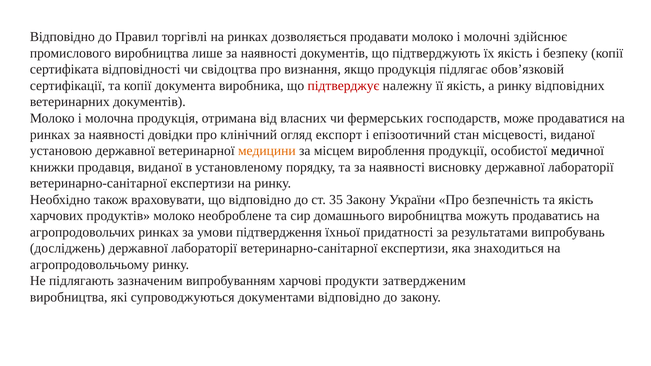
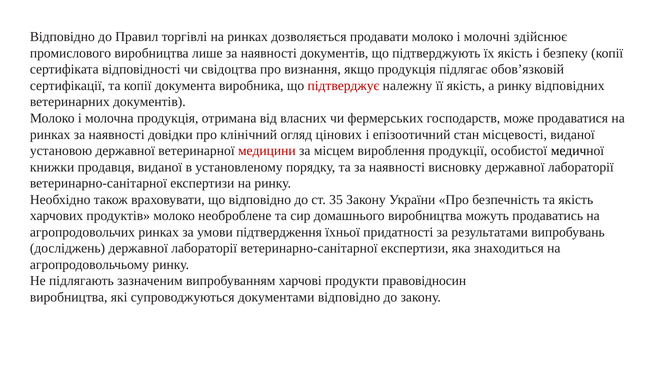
експорт: експорт -> цінових (339, 135)
медицини colour: orange -> red (267, 151)
затвердженим: затвердженим -> правовідносин (424, 281)
